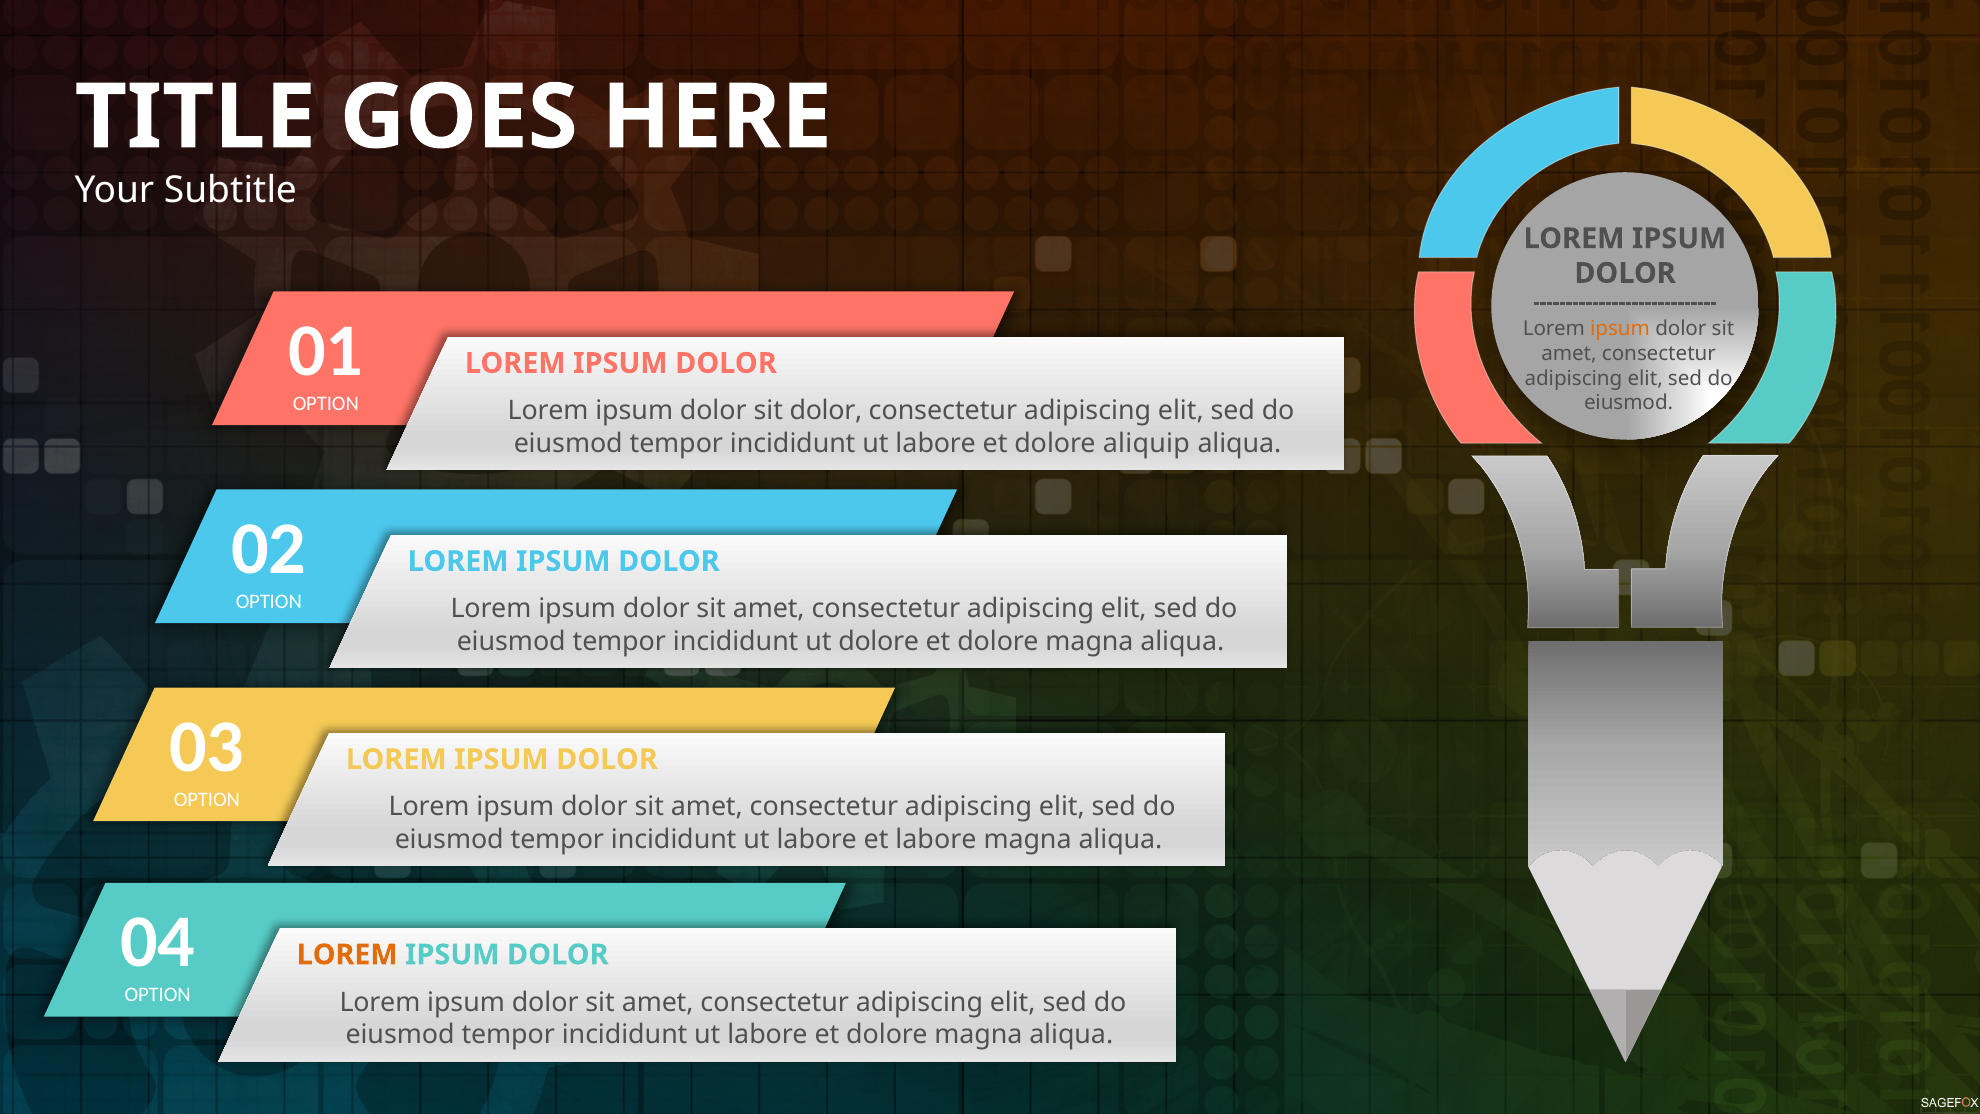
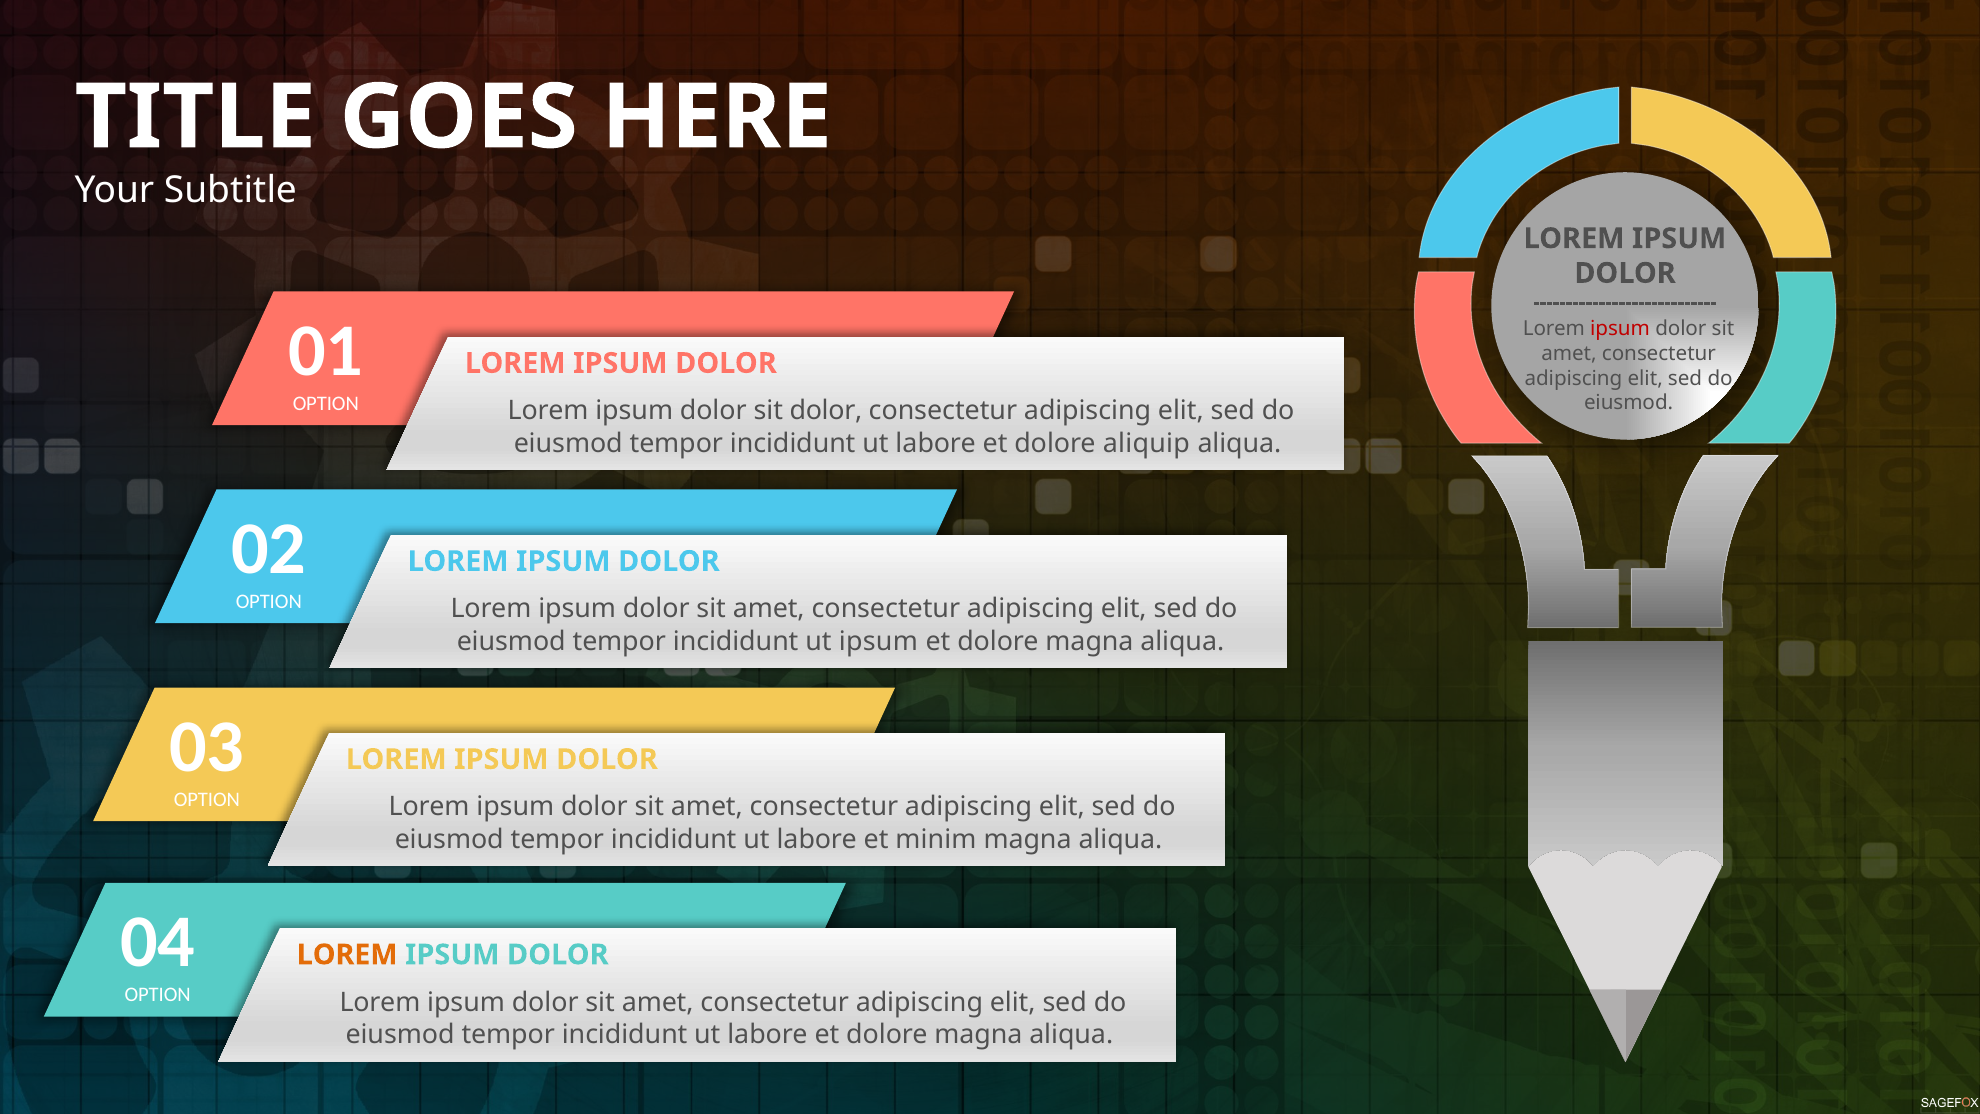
ipsum colour: orange -> red (1620, 329)
ut dolore: dolore -> ipsum (878, 641)
et labore: labore -> minim (936, 839)
